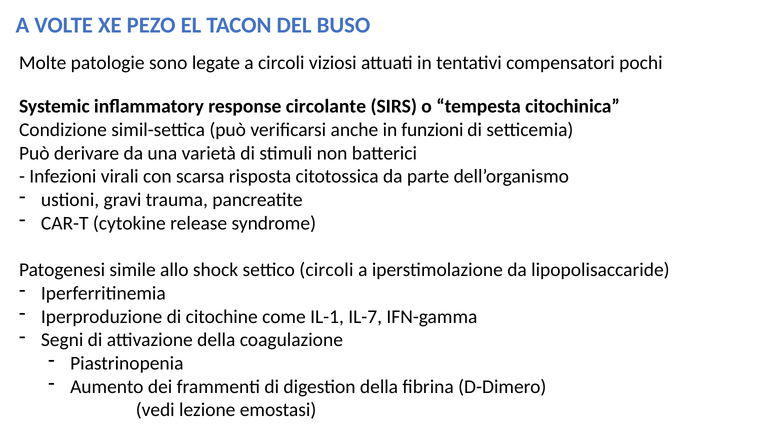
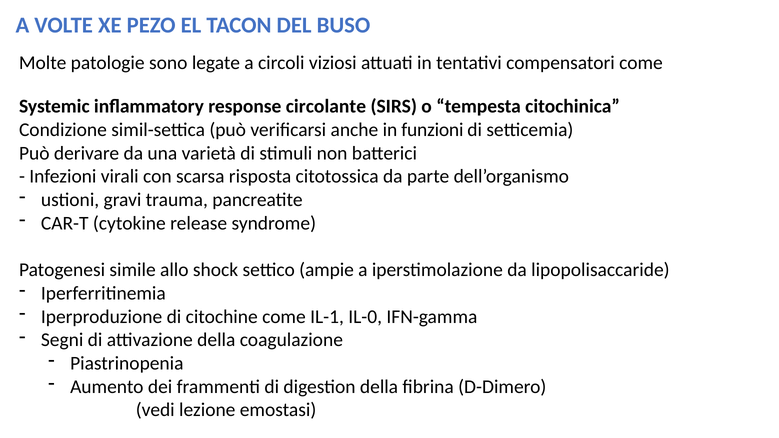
compensatori pochi: pochi -> come (641, 63)
settico circoli: circoli -> ampie (327, 270)
IL-7: IL-7 -> IL-0 (365, 317)
